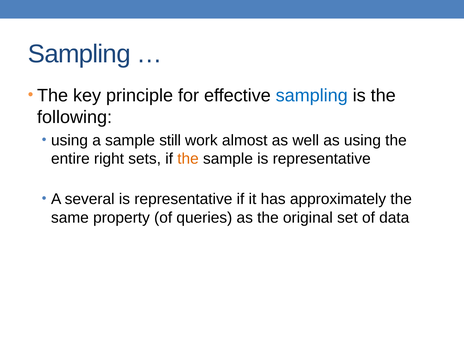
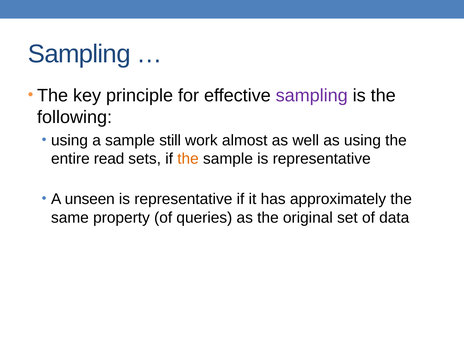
sampling colour: blue -> purple (312, 96)
right: right -> read (109, 159)
several: several -> unseen (90, 199)
